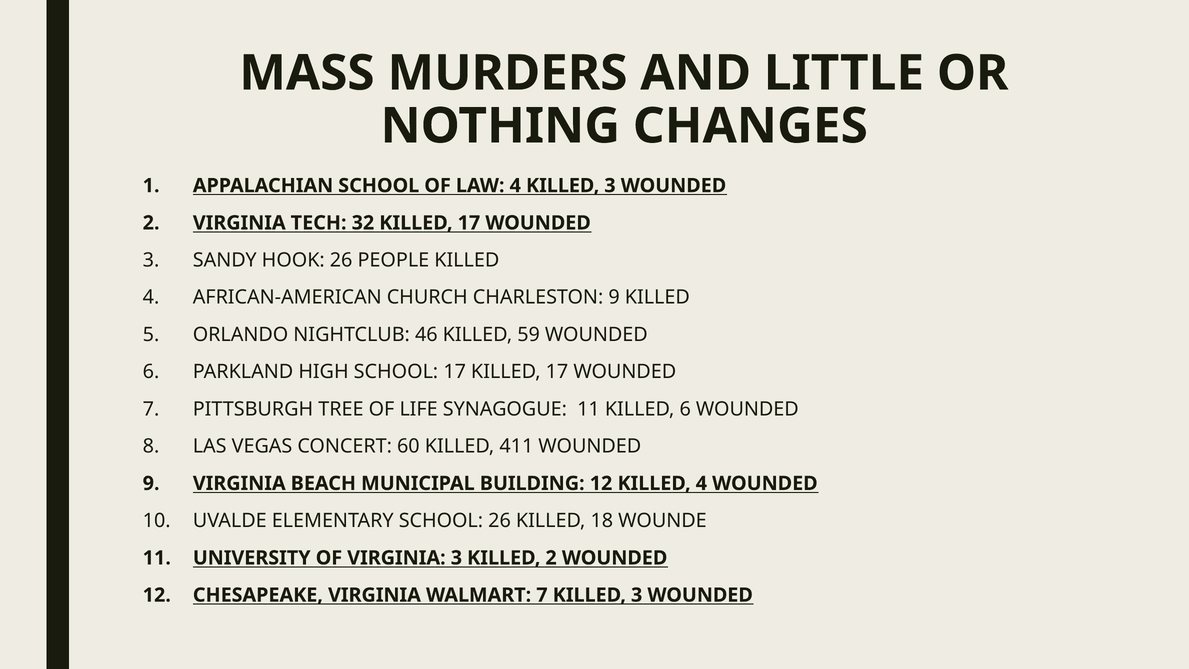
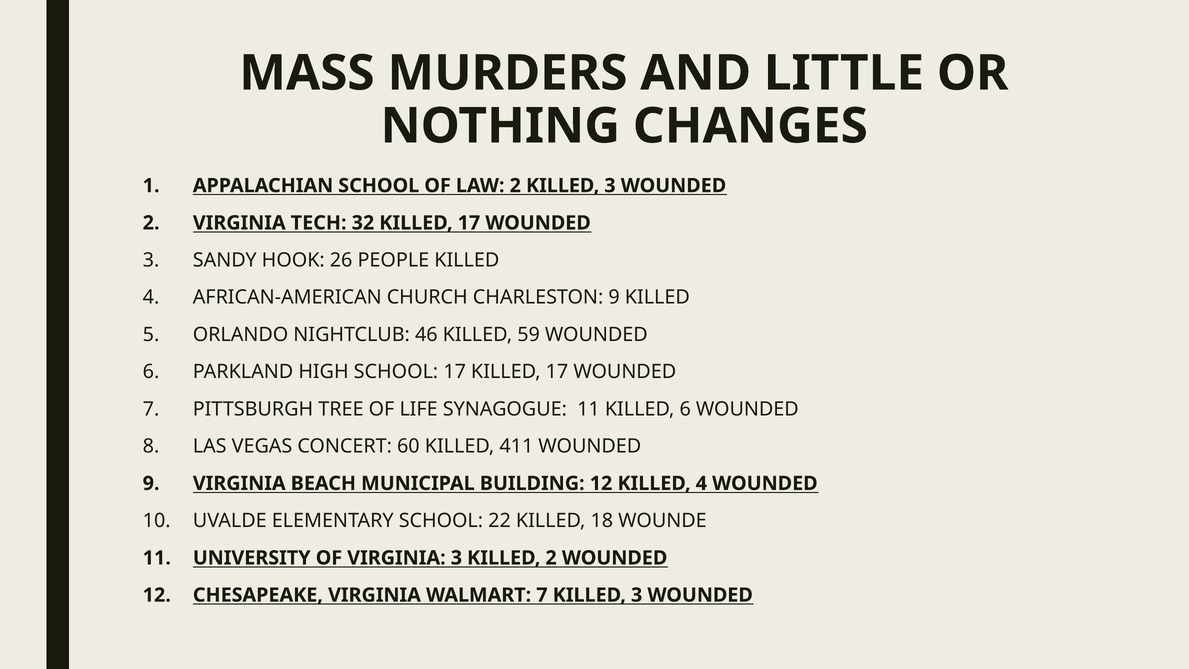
LAW 4: 4 -> 2 (515, 186)
SCHOOL 26: 26 -> 22 (500, 521)
